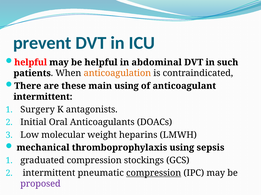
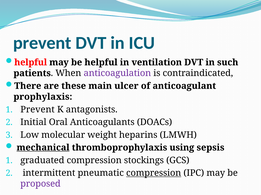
abdominal: abdominal -> ventilation (157, 63)
anticoagulation colour: orange -> purple (117, 73)
main using: using -> ulcer (126, 86)
intermittent: intermittent -> prophylaxis (43, 97)
Surgery: Surgery -> Prevent (38, 110)
mechanical underline: none -> present (43, 148)
